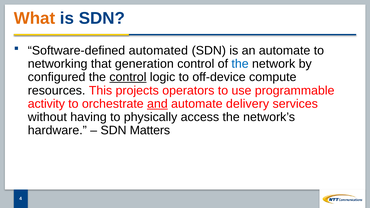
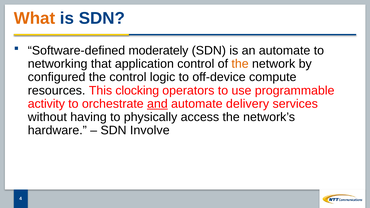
automated: automated -> moderately (158, 51)
generation: generation -> application (144, 64)
the colour: blue -> orange (240, 64)
control underline: present -> none (128, 77)
projects: projects -> clocking (137, 91)
Matters: Matters -> Involve (150, 131)
